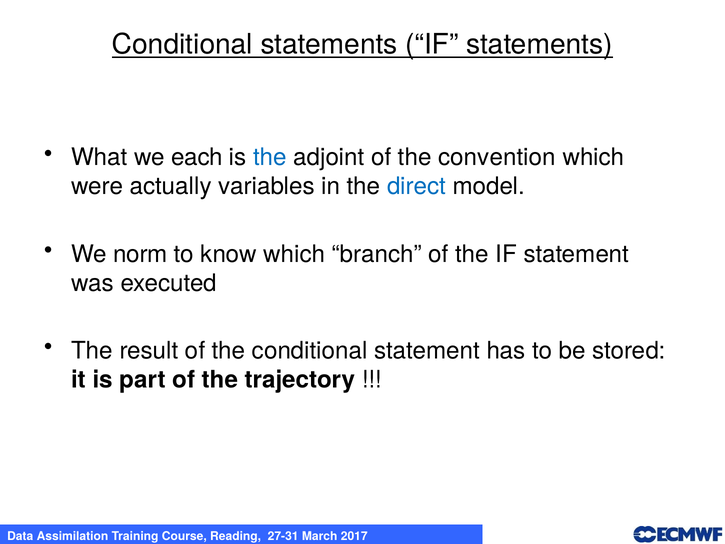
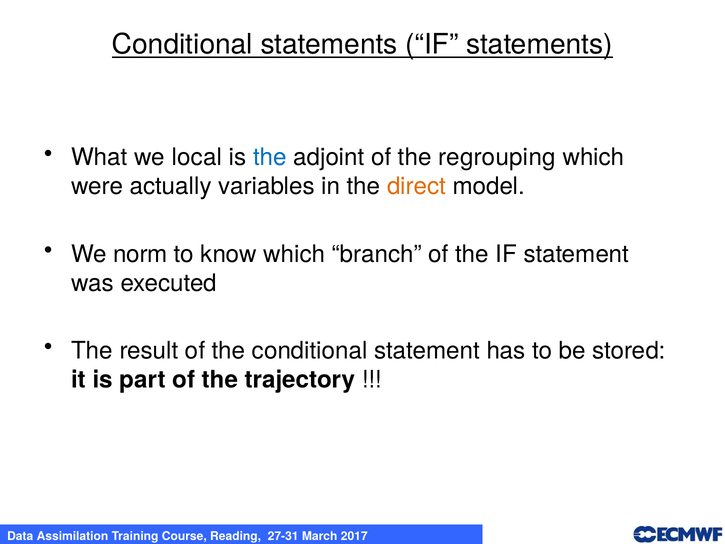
each: each -> local (197, 157)
convention: convention -> regrouping (497, 157)
direct colour: blue -> orange (416, 186)
